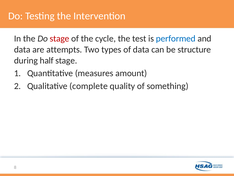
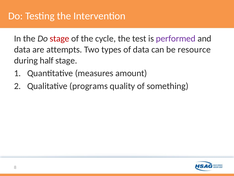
performed colour: blue -> purple (176, 38)
structure: structure -> resource (194, 49)
complete: complete -> programs (89, 86)
